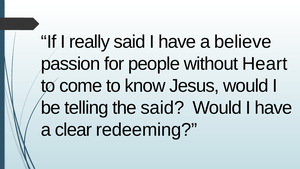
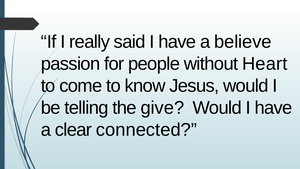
the said: said -> give (162, 108)
redeeming: redeeming -> connected (146, 130)
